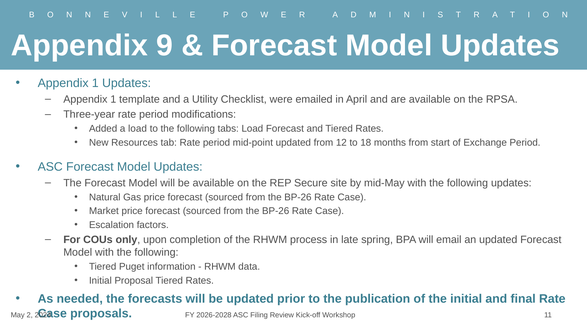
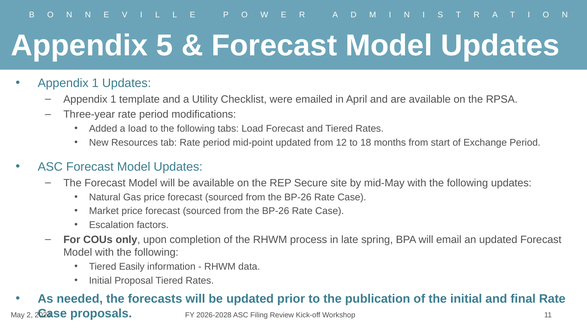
9: 9 -> 5 (165, 46)
Puget: Puget -> Easily (132, 267)
